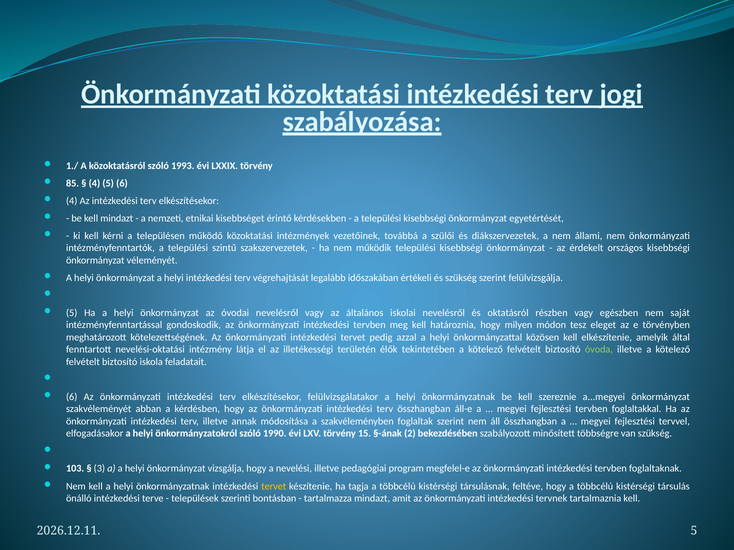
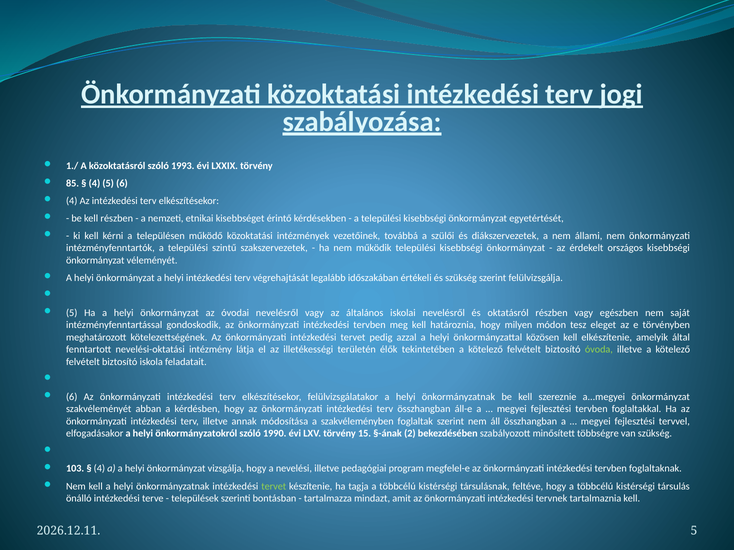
kell mindazt: mindazt -> részben (117, 218)
3: 3 -> 4 (99, 469)
tervet colour: yellow -> light green (274, 487)
